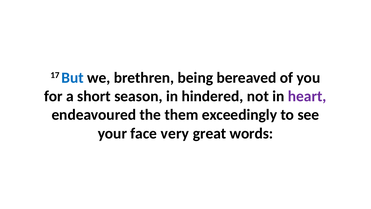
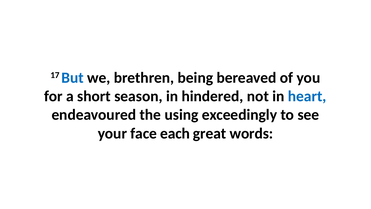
heart colour: purple -> blue (307, 96)
them: them -> using (182, 115)
very: very -> each (175, 133)
